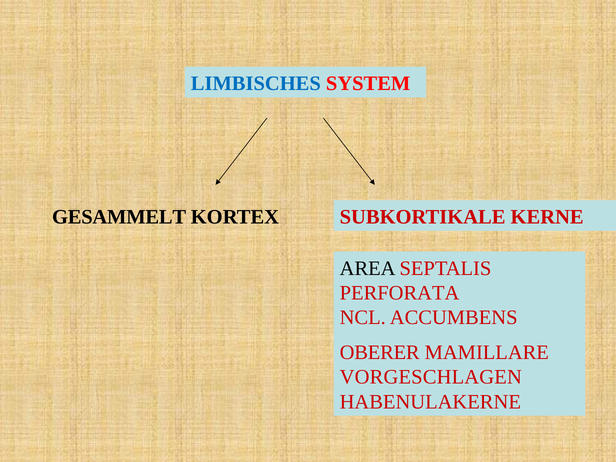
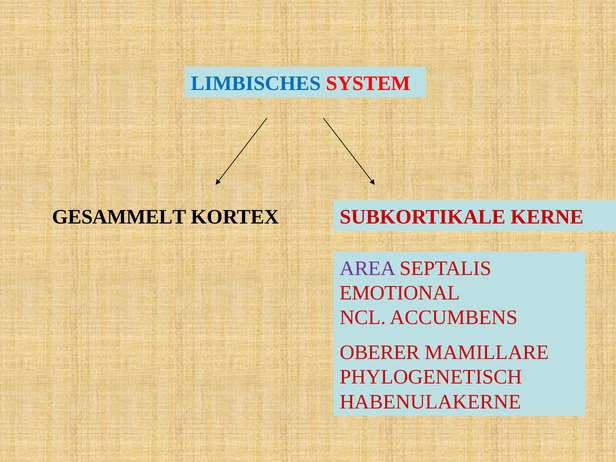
AREA colour: black -> purple (368, 268)
PERFORATA: PERFORATA -> EMOTIONAL (400, 293)
VORGESCHLAGEN: VORGESCHLAGEN -> PHYLOGENETISCH (431, 377)
